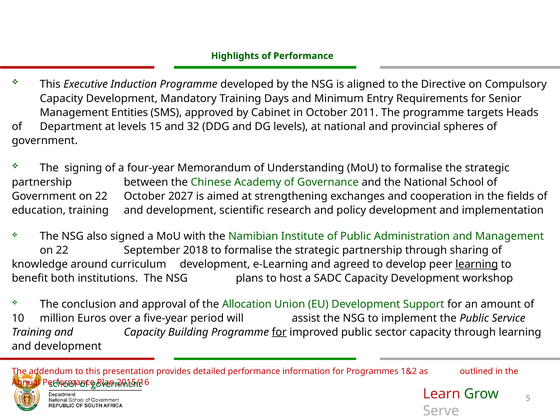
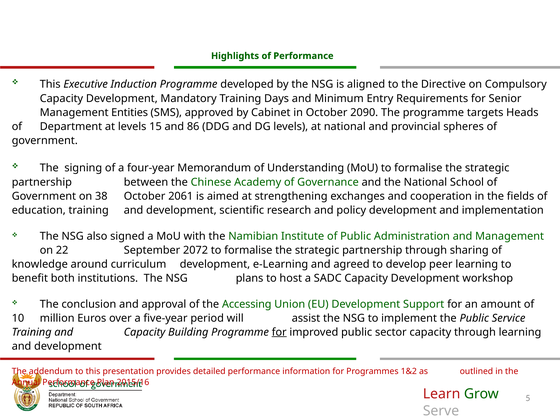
2011: 2011 -> 2090 (364, 112)
32: 32 -> 86 (193, 126)
Government on 22: 22 -> 38 (101, 196)
2027: 2027 -> 2061 (181, 196)
2018: 2018 -> 2072 (196, 250)
learning underline: present -> none (477, 264)
Allocation: Allocation -> Accessing (247, 304)
